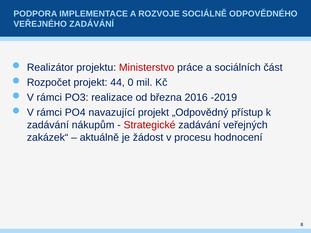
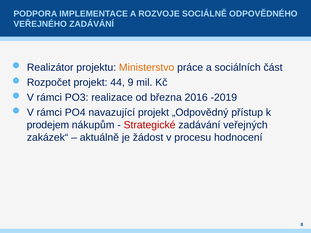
Ministerstvo colour: red -> orange (147, 68)
0: 0 -> 9 (131, 83)
zadávání: zadávání -> prodejem (48, 125)
